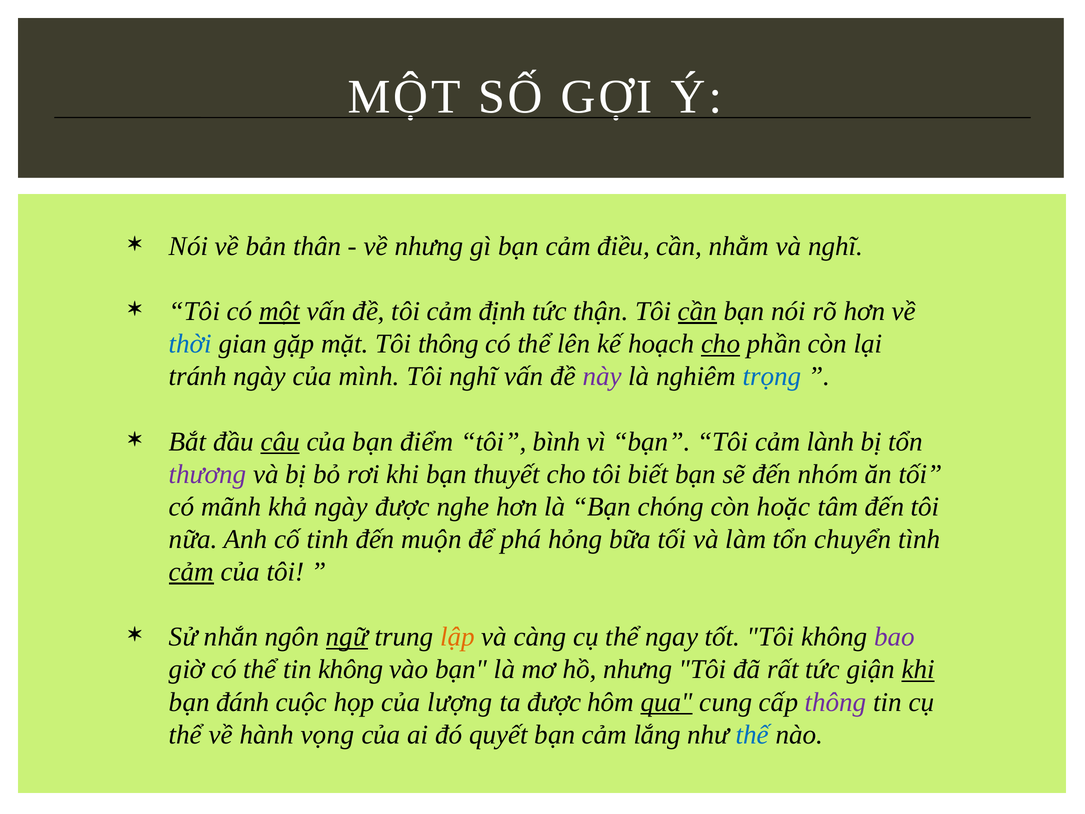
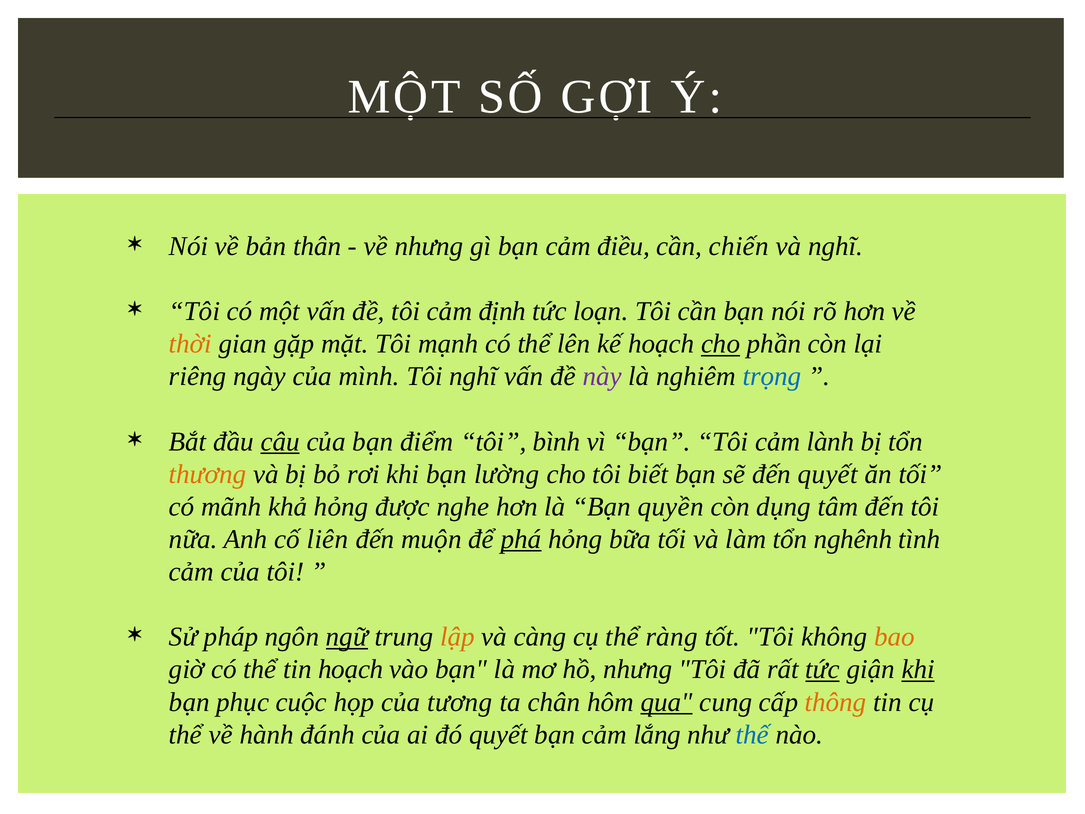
nhằm: nhằm -> chiến (739, 246)
một underline: present -> none (279, 311)
thận: thận -> loạn (601, 311)
cần underline: present -> none (697, 311)
thời colour: blue -> orange (190, 344)
Tôi thông: thông -> mạnh (448, 344)
tránh: tránh -> riêng (198, 376)
thương colour: purple -> orange (208, 474)
thuyết: thuyết -> lường (507, 474)
đến nhóm: nhóm -> quyết (828, 474)
khả ngày: ngày -> hỏng (341, 507)
chóng: chóng -> quyền (671, 507)
hoặc: hoặc -> dụng (784, 507)
tinh: tinh -> liên (328, 539)
phá underline: none -> present (521, 539)
chuyển: chuyển -> nghênh (853, 539)
cảm underline: present -> none (191, 572)
nhắn: nhắn -> pháp (231, 637)
ngay: ngay -> ràng (672, 637)
bao colour: purple -> orange (895, 637)
tin không: không -> hoạch (351, 669)
tức underline: none -> present (823, 669)
đánh: đánh -> phục (243, 702)
lượng: lượng -> tương (460, 702)
ta được: được -> chân (554, 702)
thông colour: purple -> orange (836, 702)
vọng: vọng -> đánh (328, 734)
